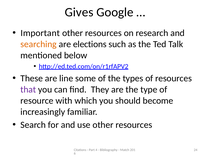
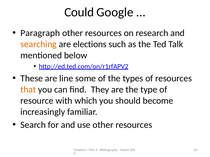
Gives: Gives -> Could (79, 12)
Important: Important -> Paragraph (40, 33)
that colour: purple -> orange (28, 90)
